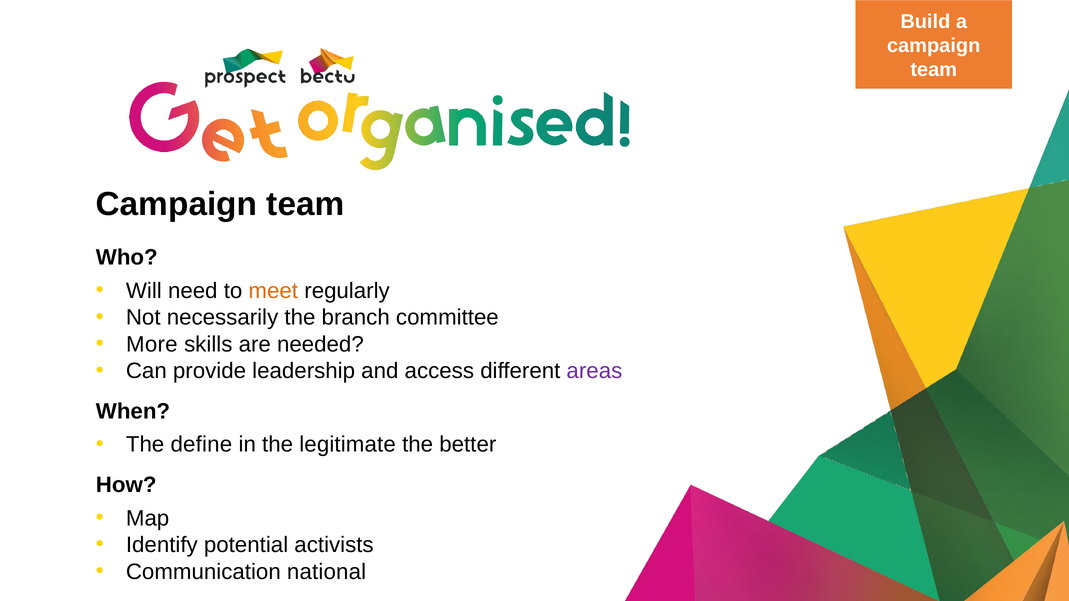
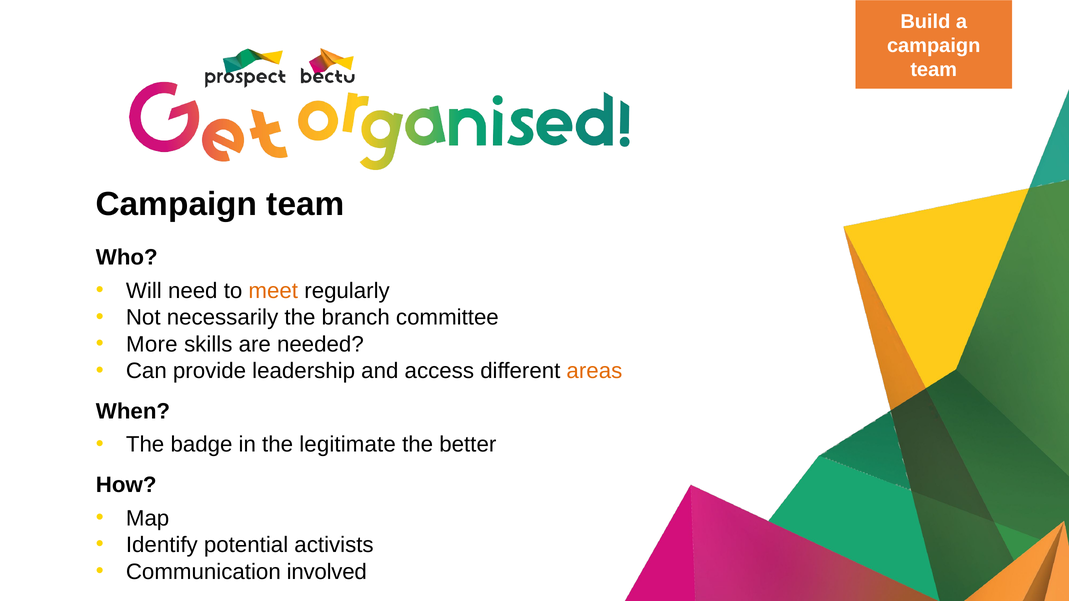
areas colour: purple -> orange (594, 371)
define: define -> badge (201, 445)
national: national -> involved (327, 572)
